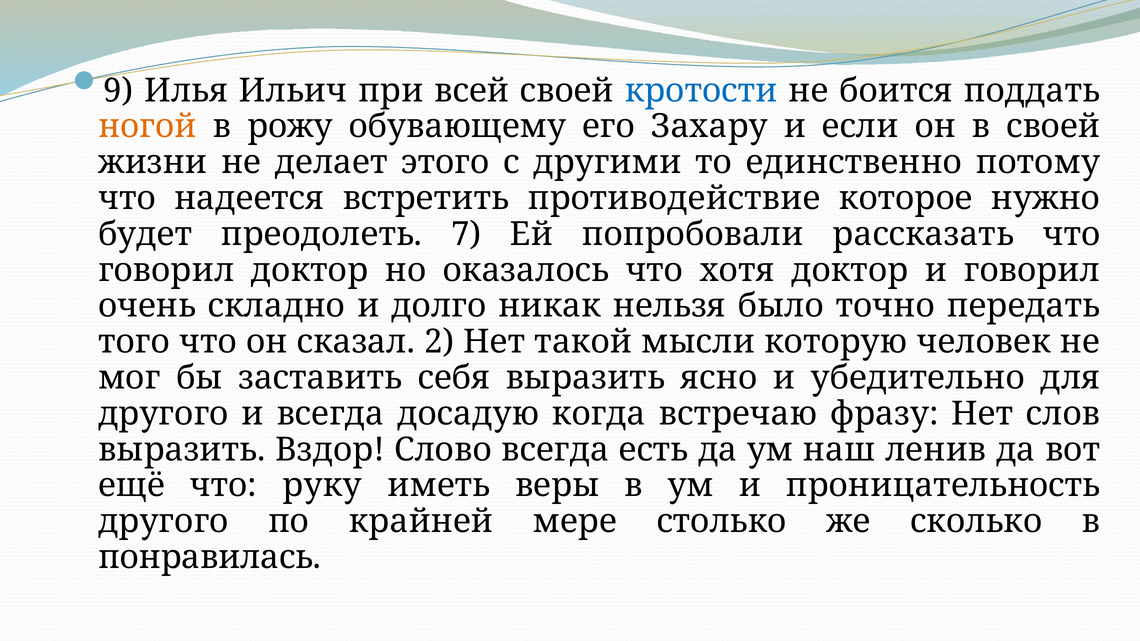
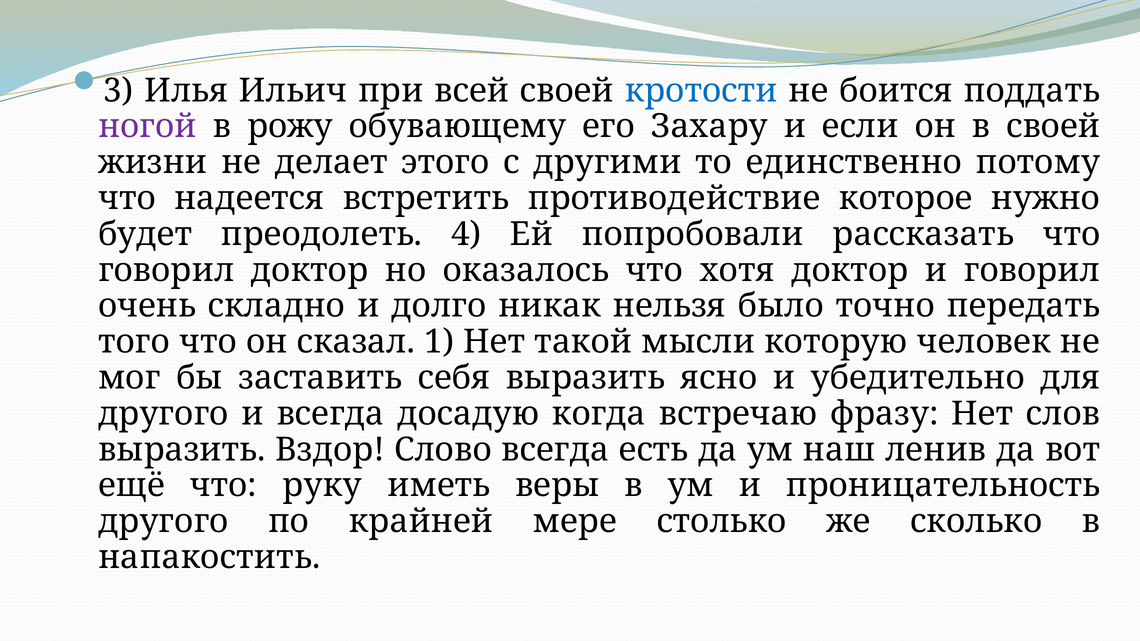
9: 9 -> 3 (118, 91)
ногой colour: orange -> purple (147, 127)
7: 7 -> 4 (466, 234)
2: 2 -> 1 (439, 342)
понравилась: понравилась -> напакостить (209, 558)
